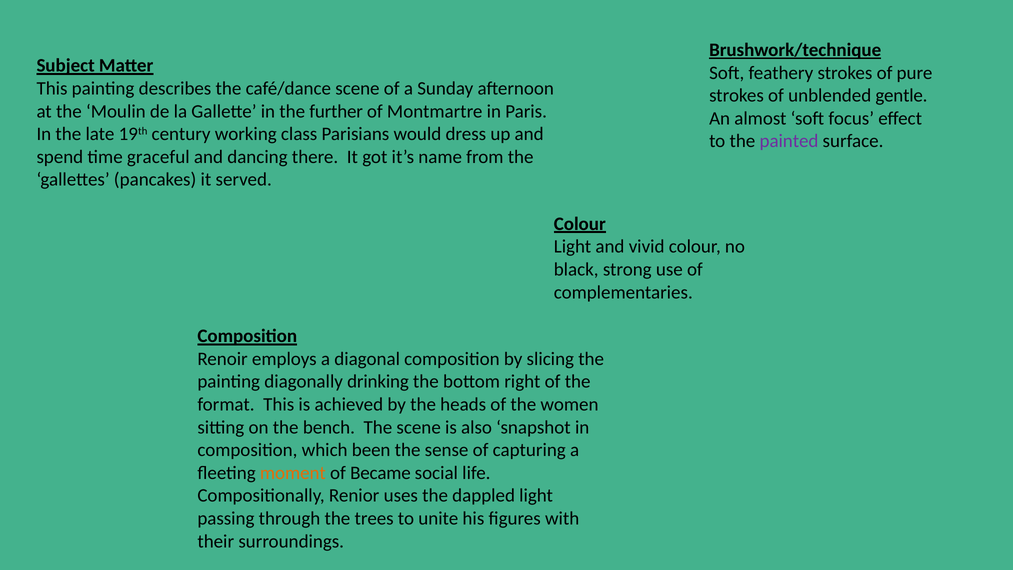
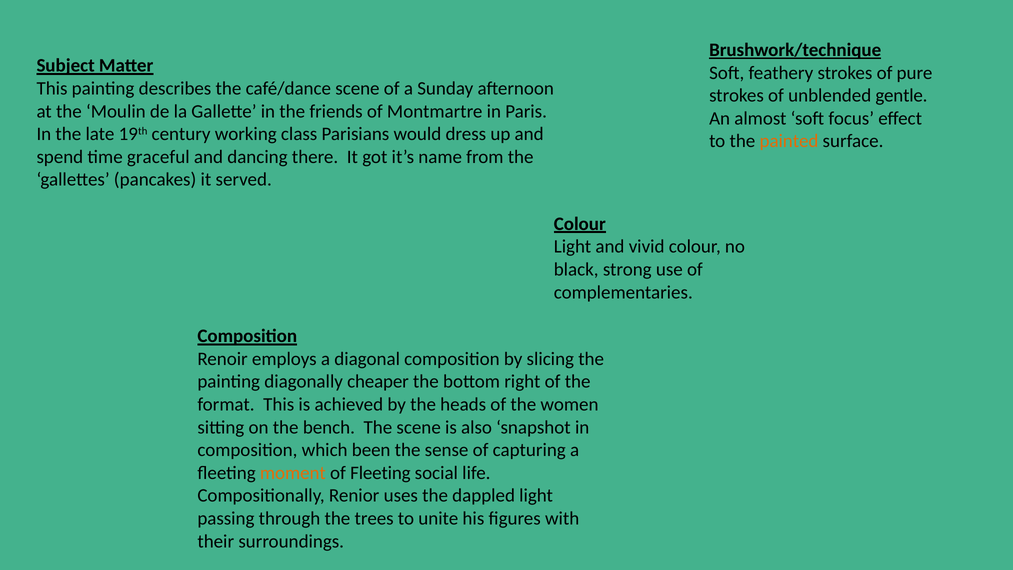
further: further -> friends (336, 111)
painted colour: purple -> orange (789, 141)
drinking: drinking -> cheaper (378, 382)
of Became: Became -> Fleeting (380, 473)
